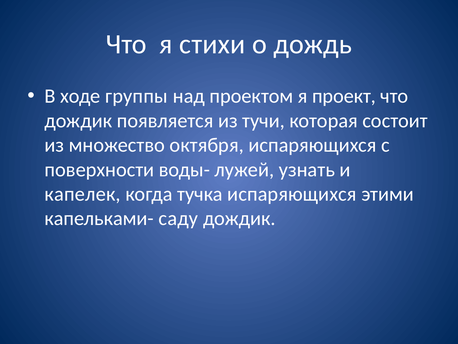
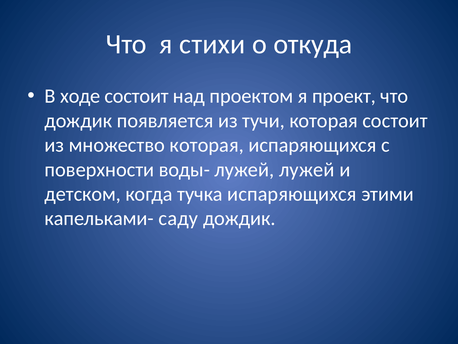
дождь: дождь -> откуда (313, 44)
ходе группы: группы -> состоит (137, 96)
множество октября: октября -> которая (207, 145)
лужей узнать: узнать -> лужей (307, 169)
капелек: капелек -> детском (83, 194)
